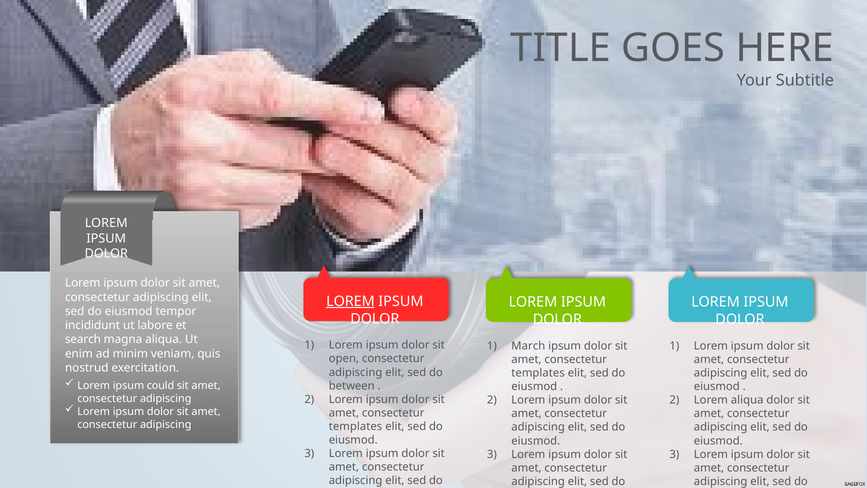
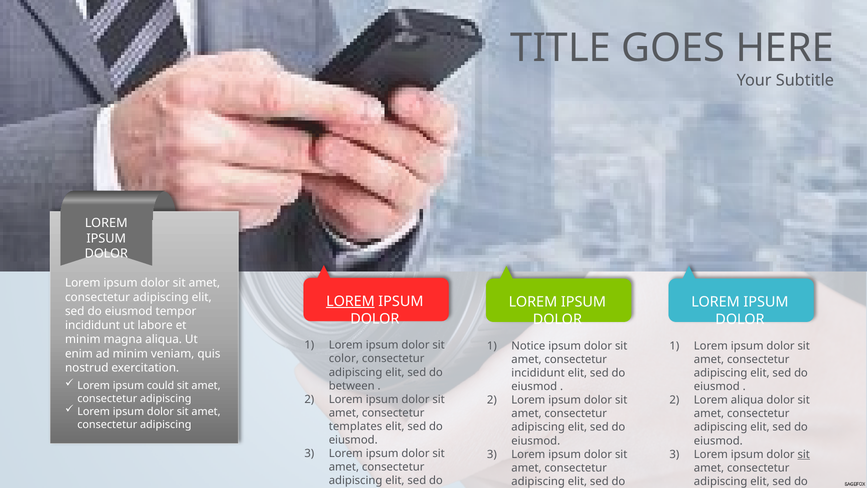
search: search -> minim (83, 339)
March: March -> Notice (528, 346)
open: open -> color (344, 358)
templates: templates -> incididunt (538, 373)
sit underline: none -> present (804, 454)
